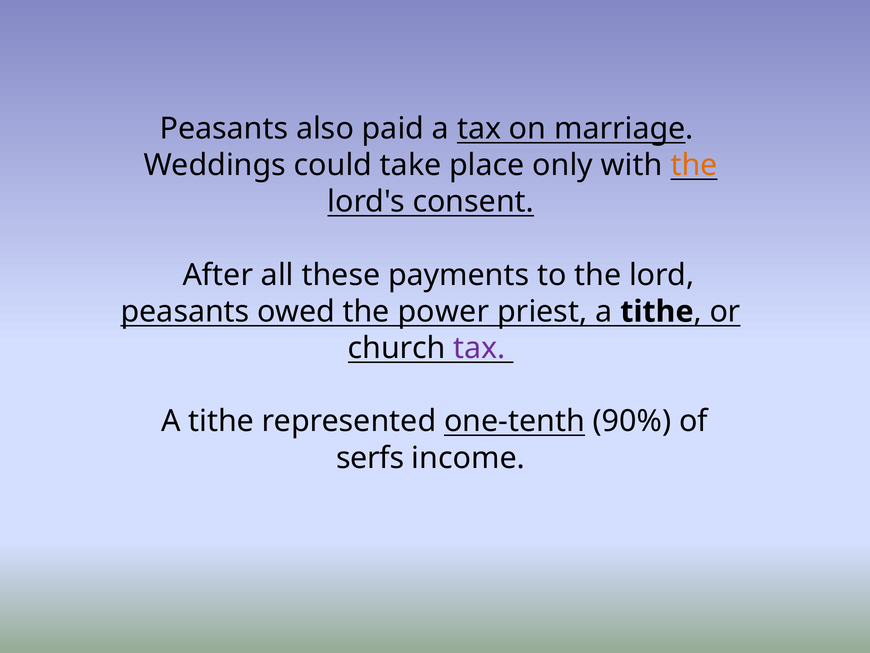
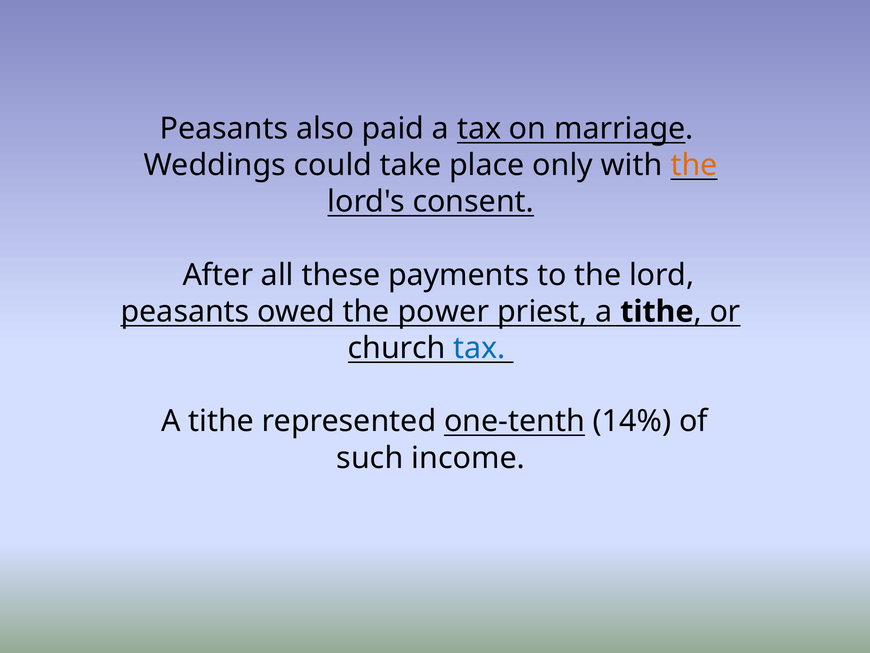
tax colour: purple -> blue (479, 348)
90%: 90% -> 14% (632, 421)
serfs: serfs -> such (370, 458)
